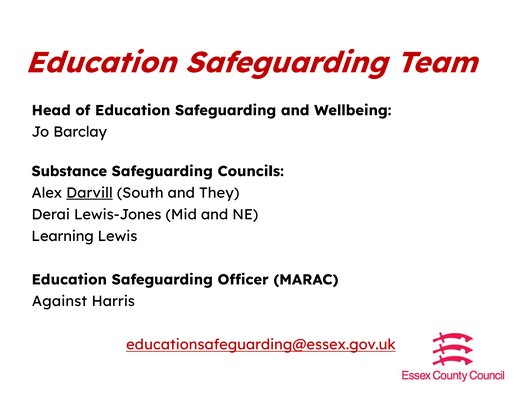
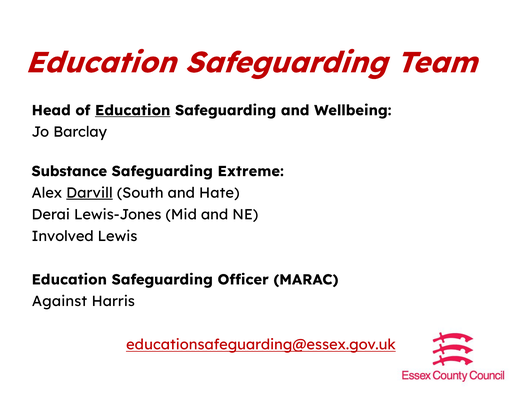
Education underline: none -> present (133, 110)
Councils: Councils -> Extreme (251, 171)
They: They -> Hate (219, 193)
Learning: Learning -> Involved (63, 236)
